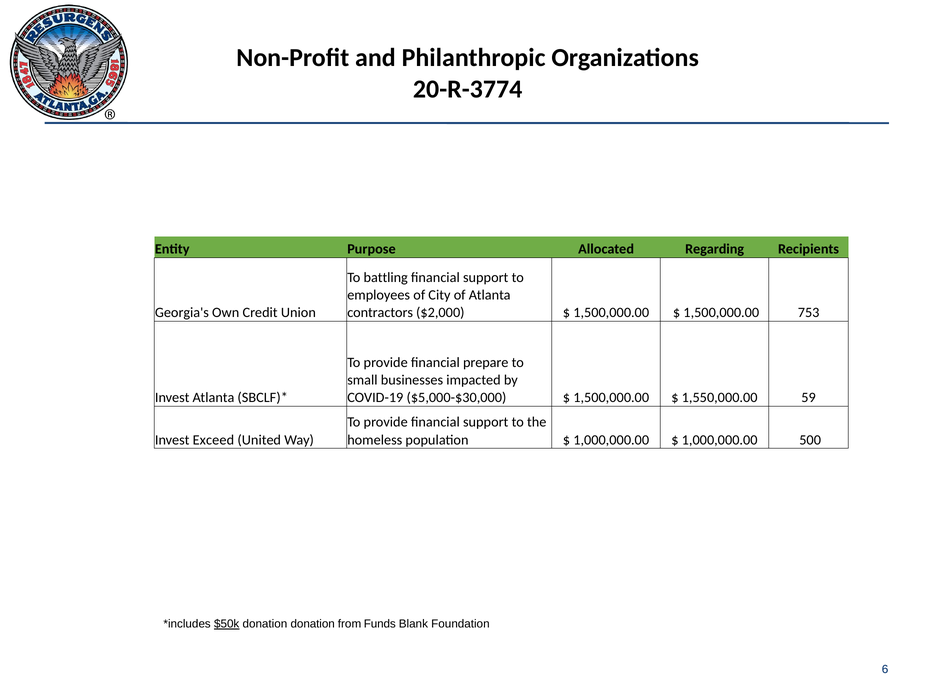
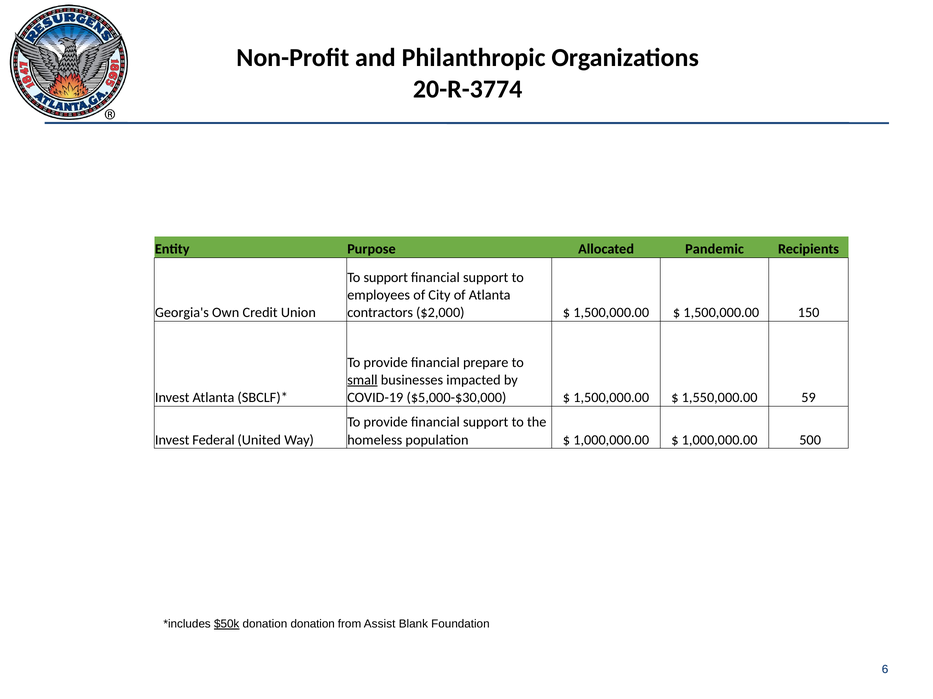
Regarding: Regarding -> Pandemic (715, 249)
To battling: battling -> support (386, 278)
753: 753 -> 150 (809, 313)
small underline: none -> present (362, 380)
Exceed: Exceed -> Federal (214, 440)
Funds: Funds -> Assist (380, 625)
